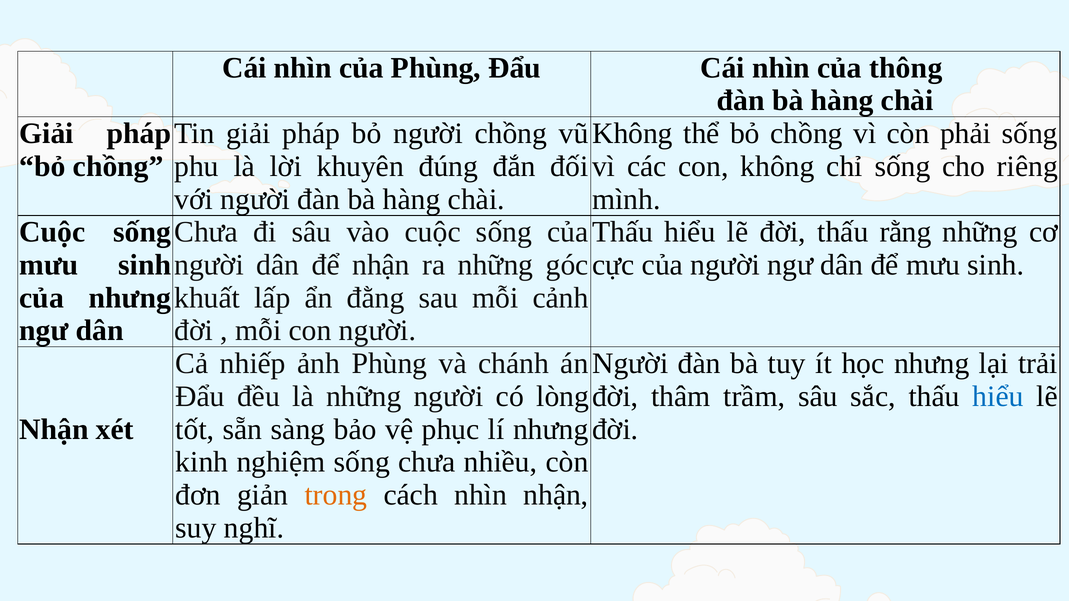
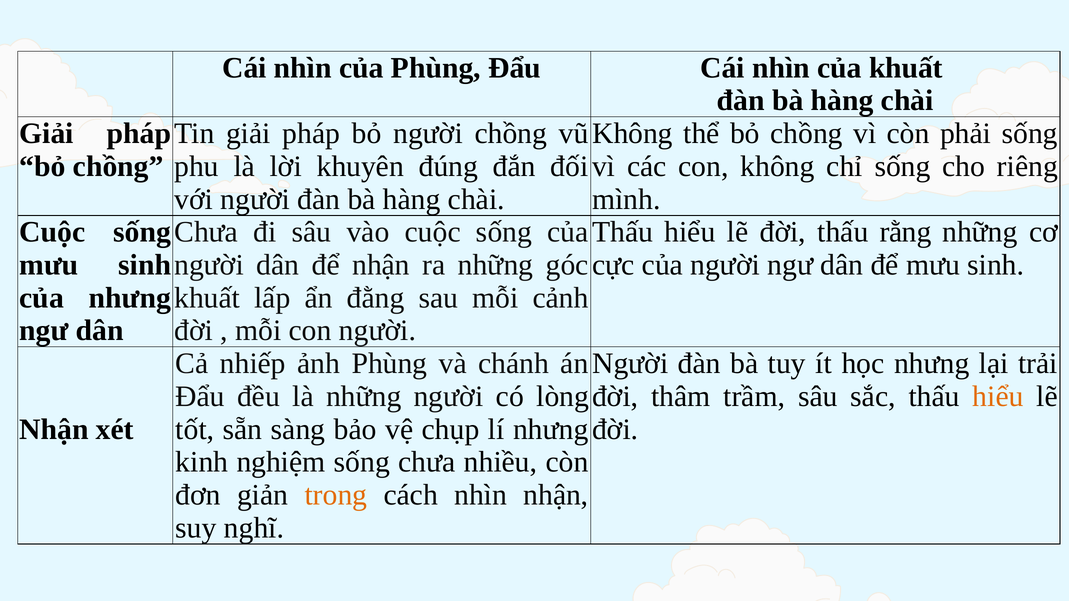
của thông: thông -> khuất (906, 68)
hiểu colour: blue -> orange (998, 397)
phục: phục -> chụp (451, 430)
